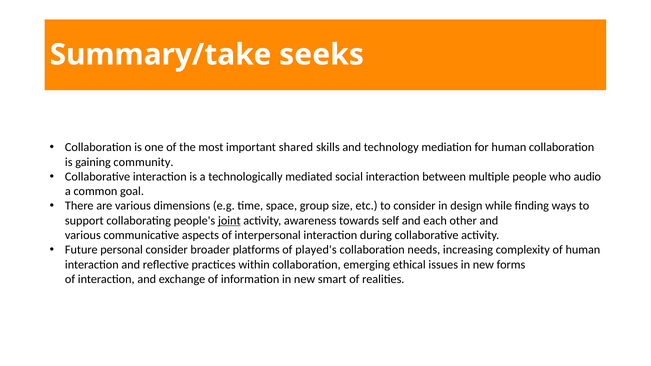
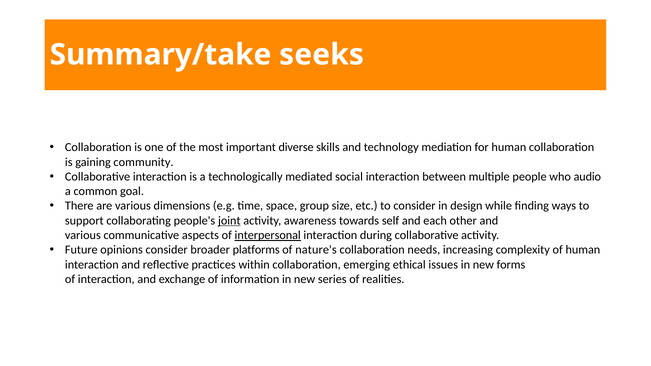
shared: shared -> diverse (296, 147)
interpersonal underline: none -> present (268, 235)
personal: personal -> opinions (122, 250)
played's: played's -> nature's (316, 250)
smart: smart -> series (332, 279)
